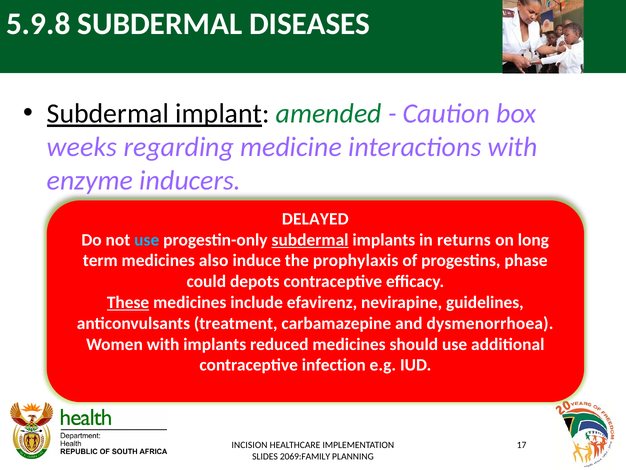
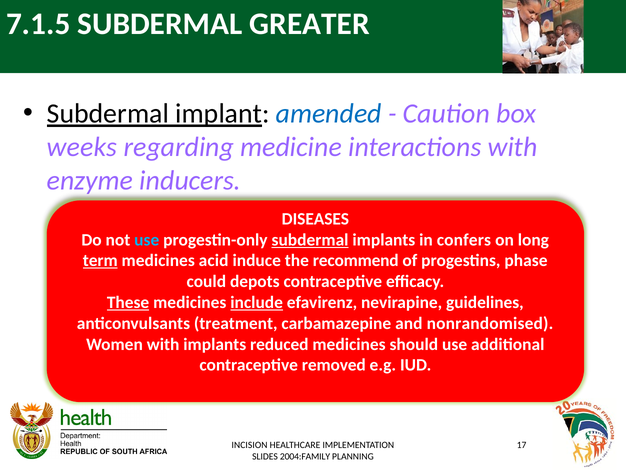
5.9.8: 5.9.8 -> 7.1.5 (38, 24)
DISEASES: DISEASES -> GREATER (310, 24)
amended colour: green -> blue (329, 114)
DELAYED: DELAYED -> DISEASES (315, 219)
returns: returns -> confers (464, 240)
term underline: none -> present (100, 260)
also: also -> acid (214, 260)
prophylaxis: prophylaxis -> recommend (356, 260)
include underline: none -> present (257, 302)
dysmenorrhoea: dysmenorrhoea -> nonrandomised (490, 323)
infection: infection -> removed (334, 365)
2069:FAMILY: 2069:FAMILY -> 2004:FAMILY (305, 456)
